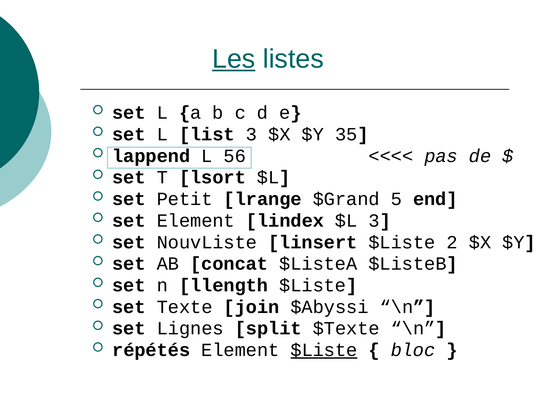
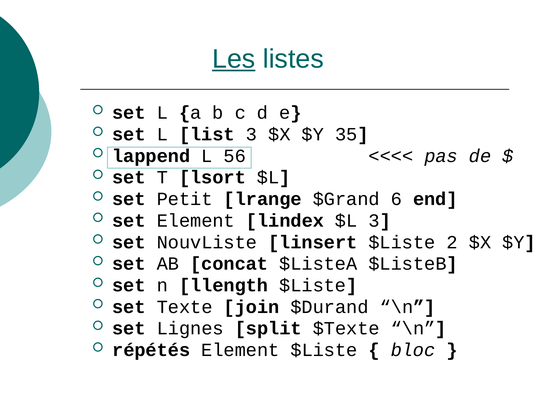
5: 5 -> 6 (396, 199)
$Abyssi: $Abyssi -> $Durand (329, 307)
$Liste underline: present -> none (324, 350)
